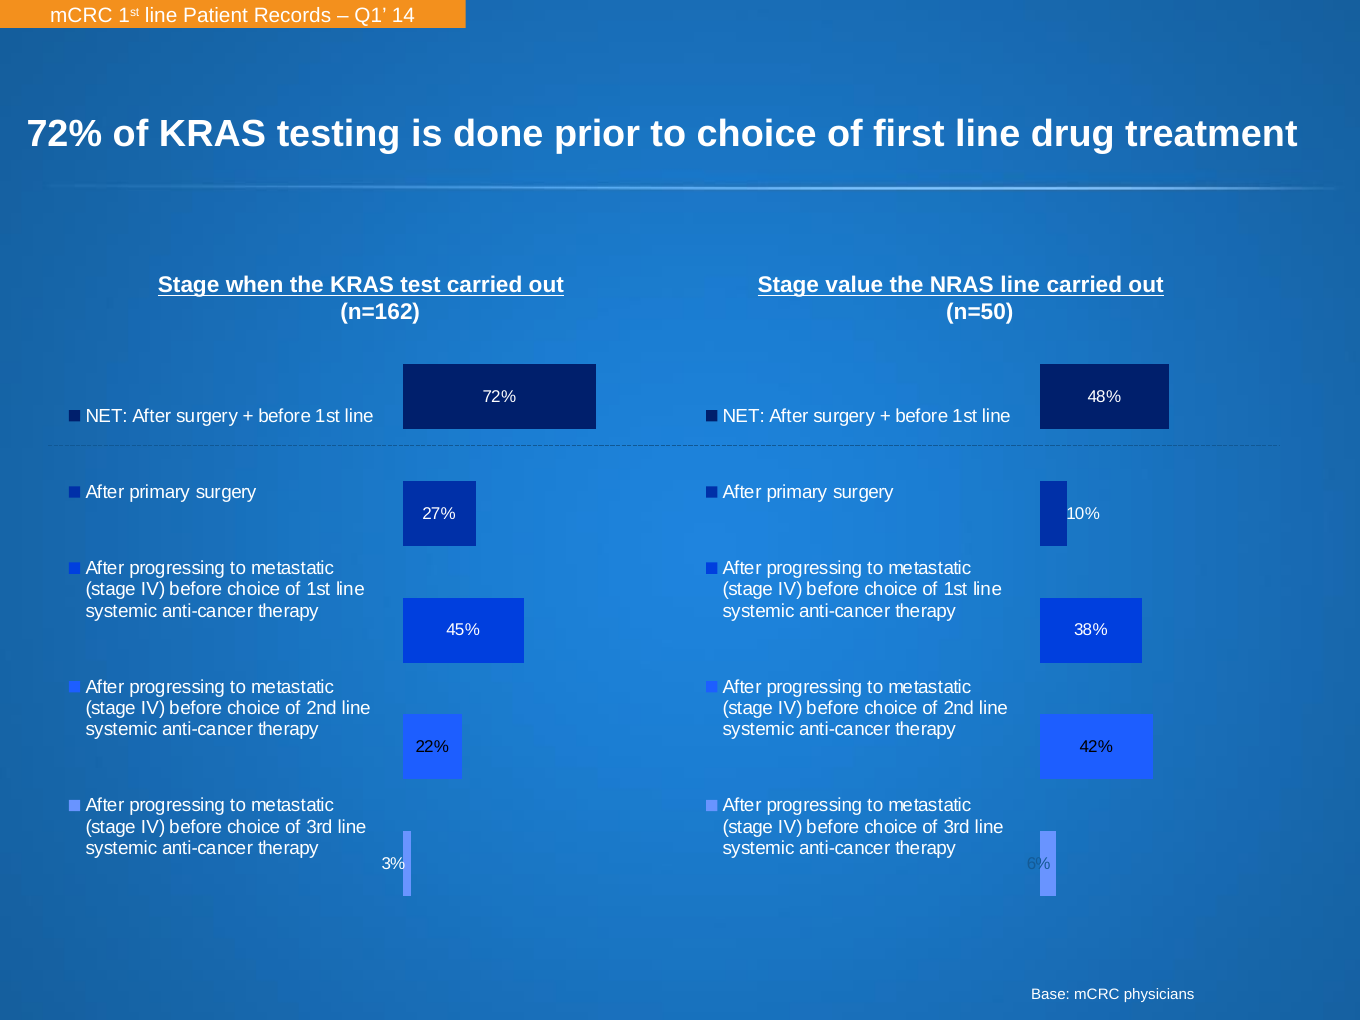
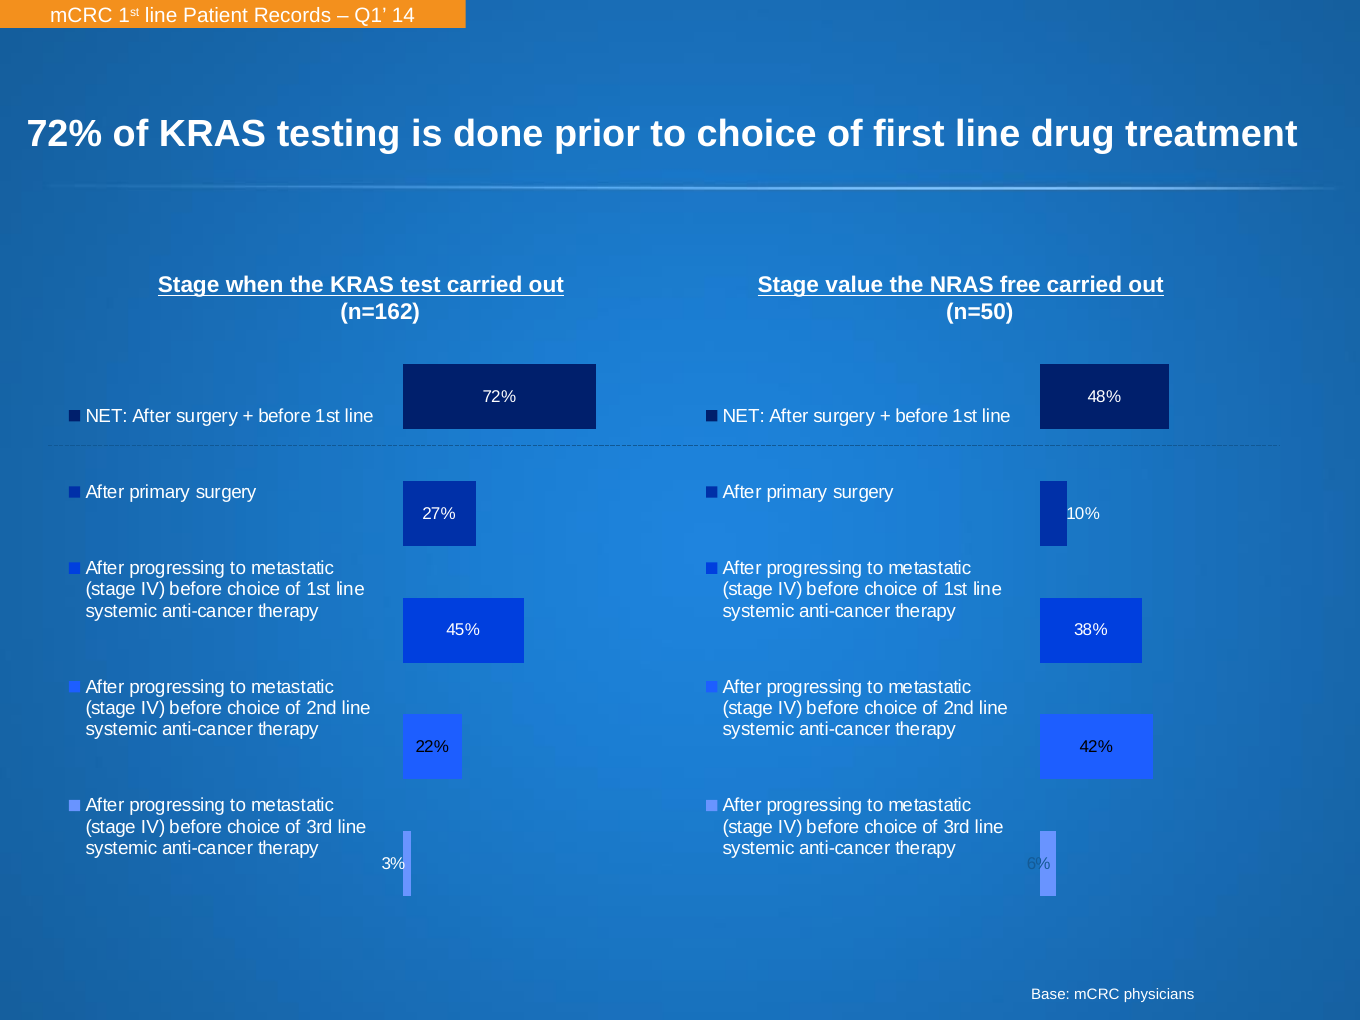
NRAS line: line -> free (1020, 285)
